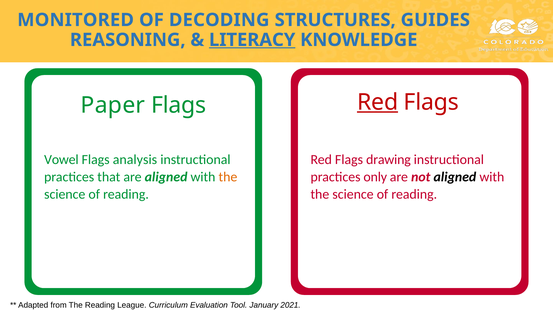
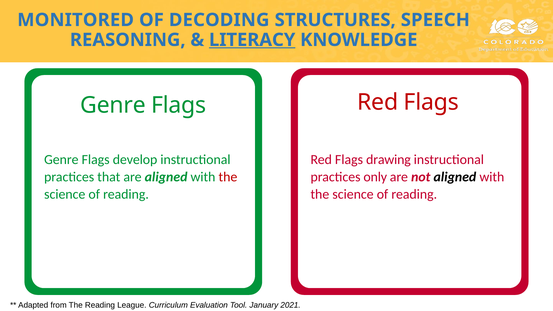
GUIDES: GUIDES -> SPEECH (435, 20)
Red underline: present -> none (378, 102)
Paper: Paper -> Genre (113, 105)
Vowel: Vowel -> Genre (61, 160)
analysis: analysis -> develop (135, 160)
the colour: orange -> red (228, 177)
